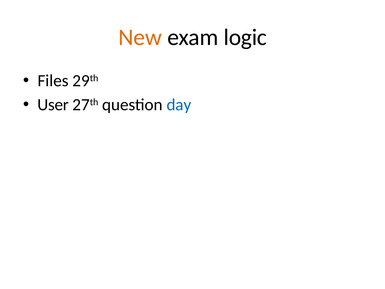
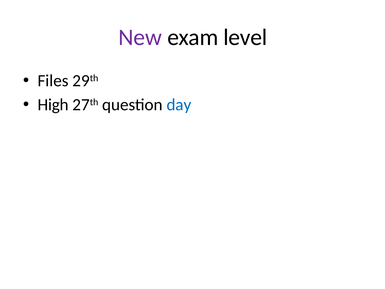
New colour: orange -> purple (140, 37)
logic: logic -> level (245, 37)
User: User -> High (53, 105)
